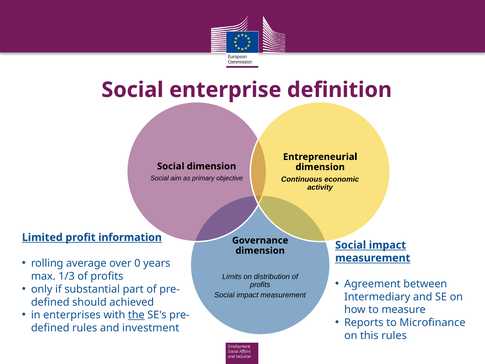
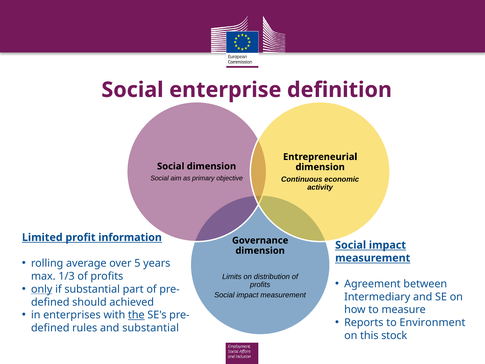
0: 0 -> 5 (137, 263)
only underline: none -> present (42, 289)
Microfinance: Microfinance -> Environment (432, 322)
and investment: investment -> substantial (151, 328)
this rules: rules -> stock (394, 335)
